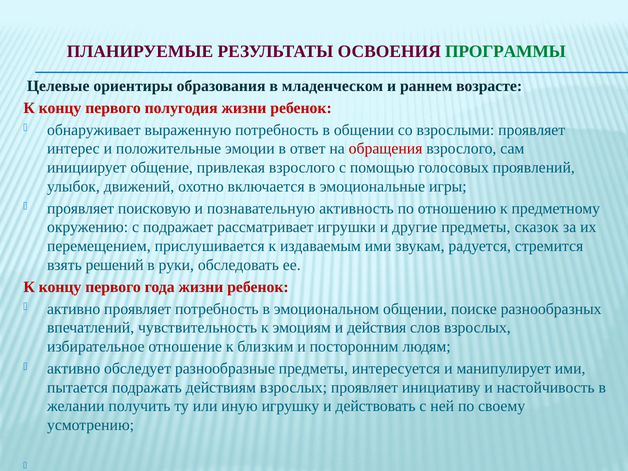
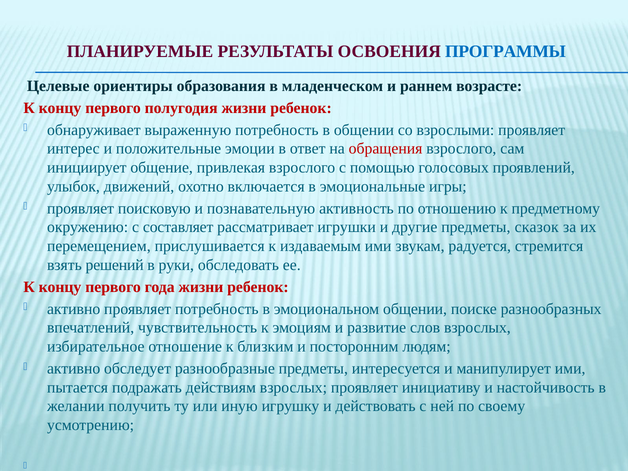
ПРОГРАММЫ colour: green -> blue (505, 51)
подражает: подражает -> составляет (178, 227)
действия: действия -> развитие (377, 328)
